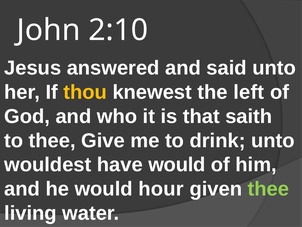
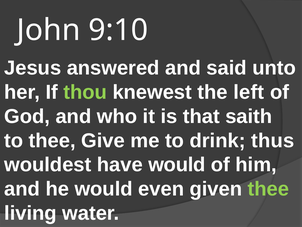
2:10: 2:10 -> 9:10 (118, 30)
thou colour: yellow -> light green (85, 92)
drink unto: unto -> thus (273, 140)
hour: hour -> even (161, 189)
